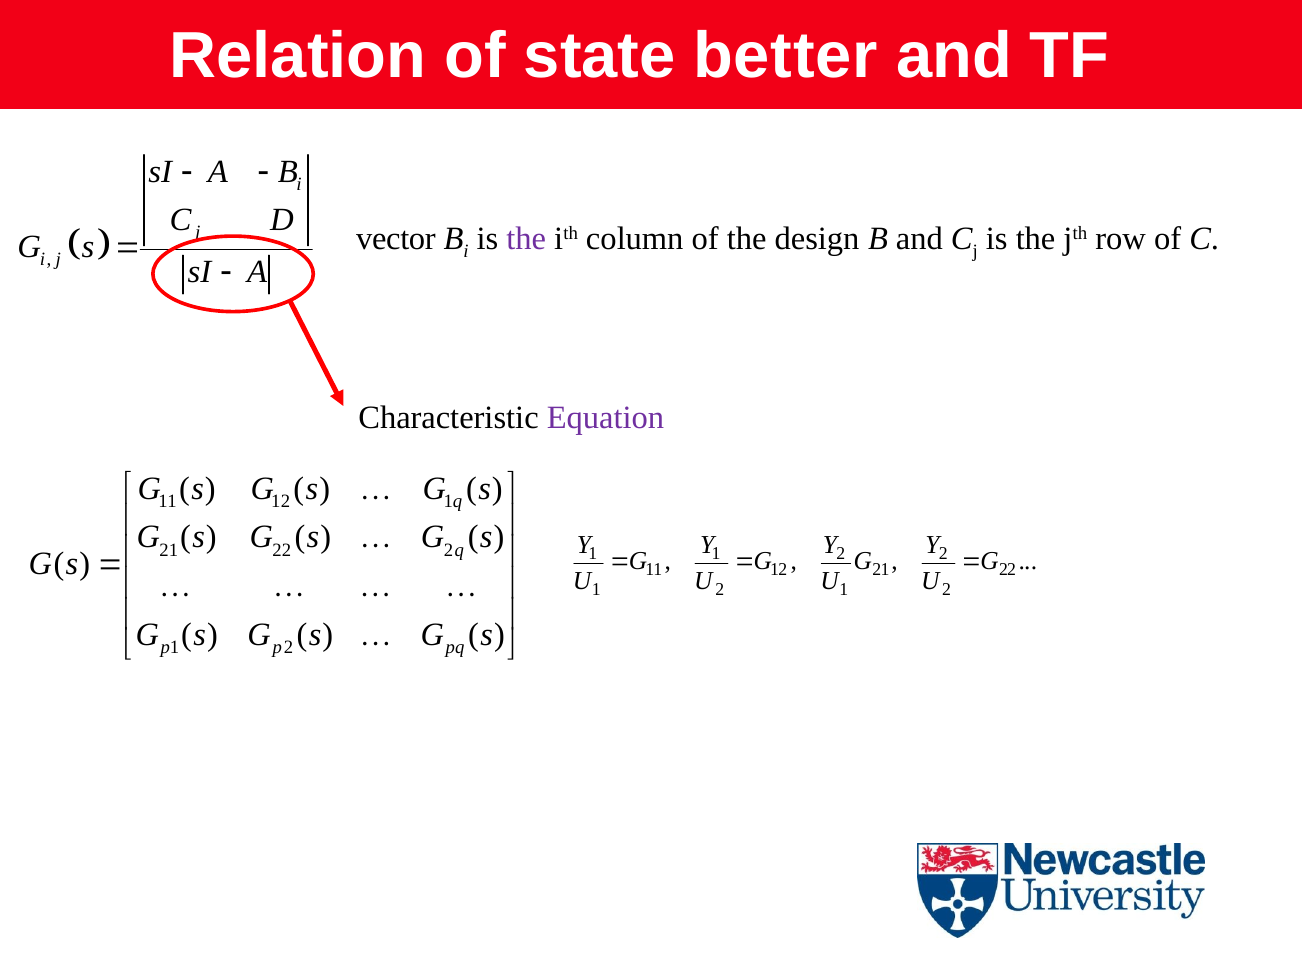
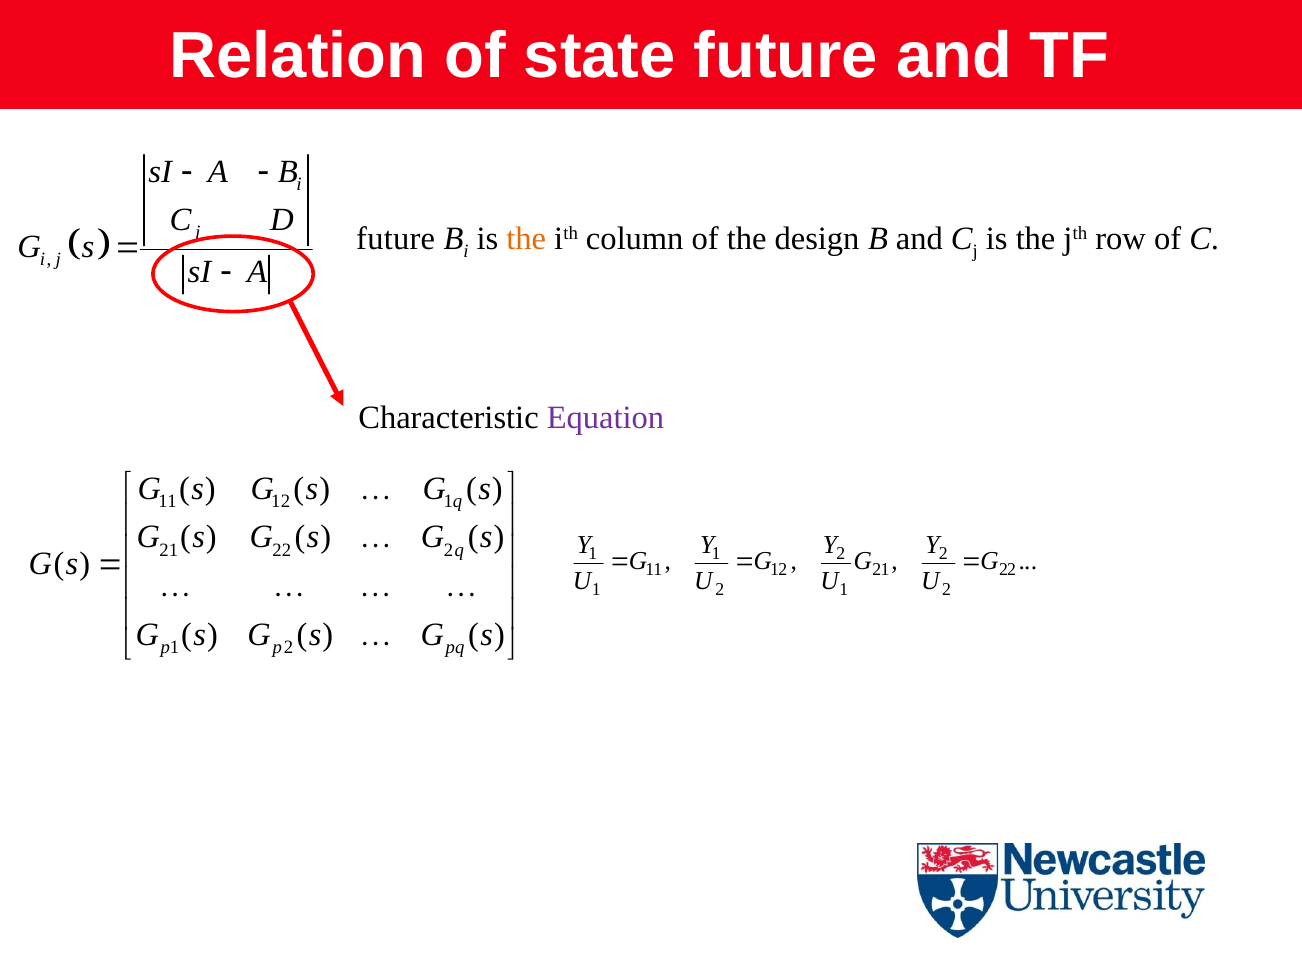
state better: better -> future (786, 56)
vector: vector -> future (396, 239)
the colour: purple -> orange (526, 239)
